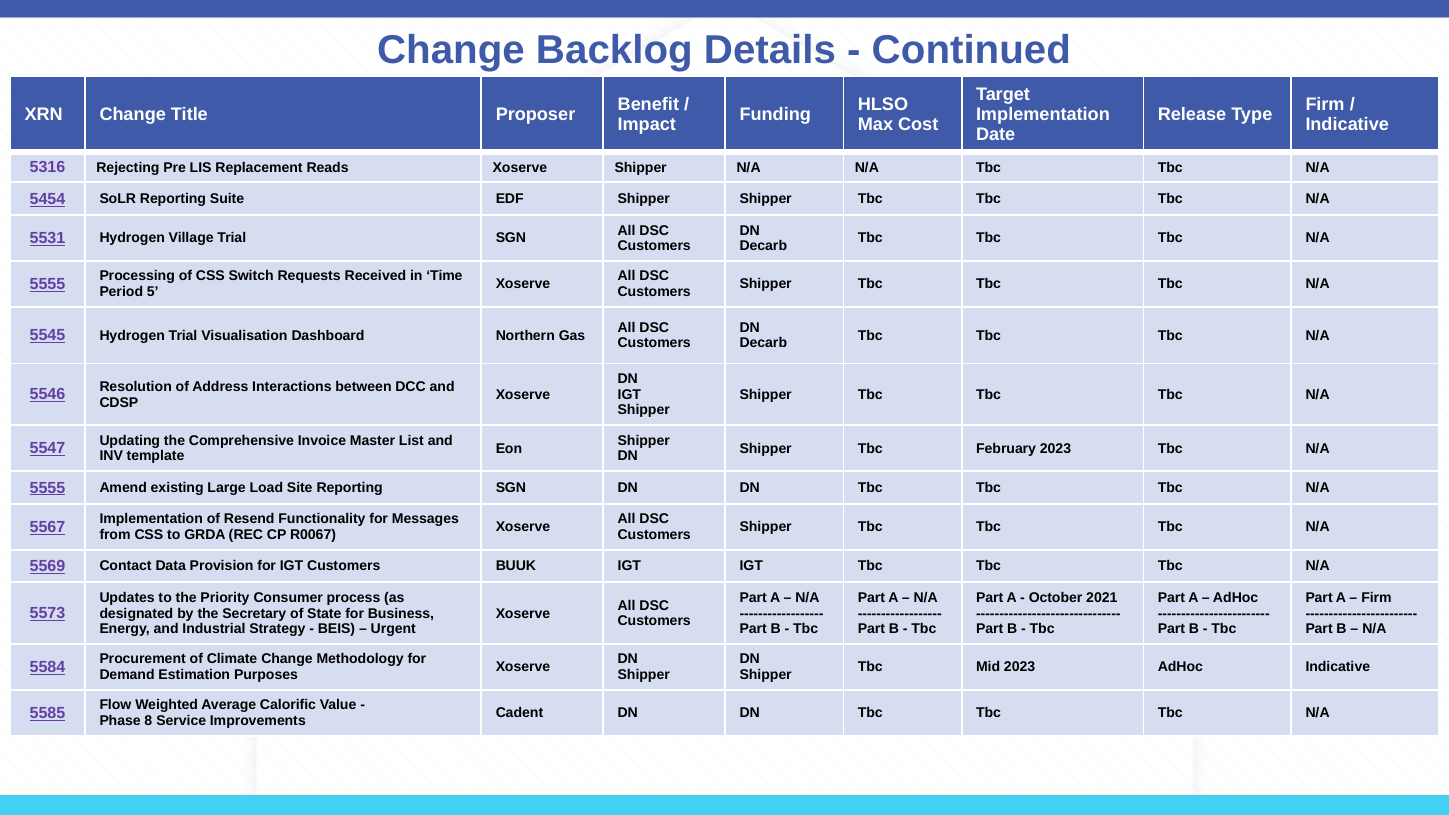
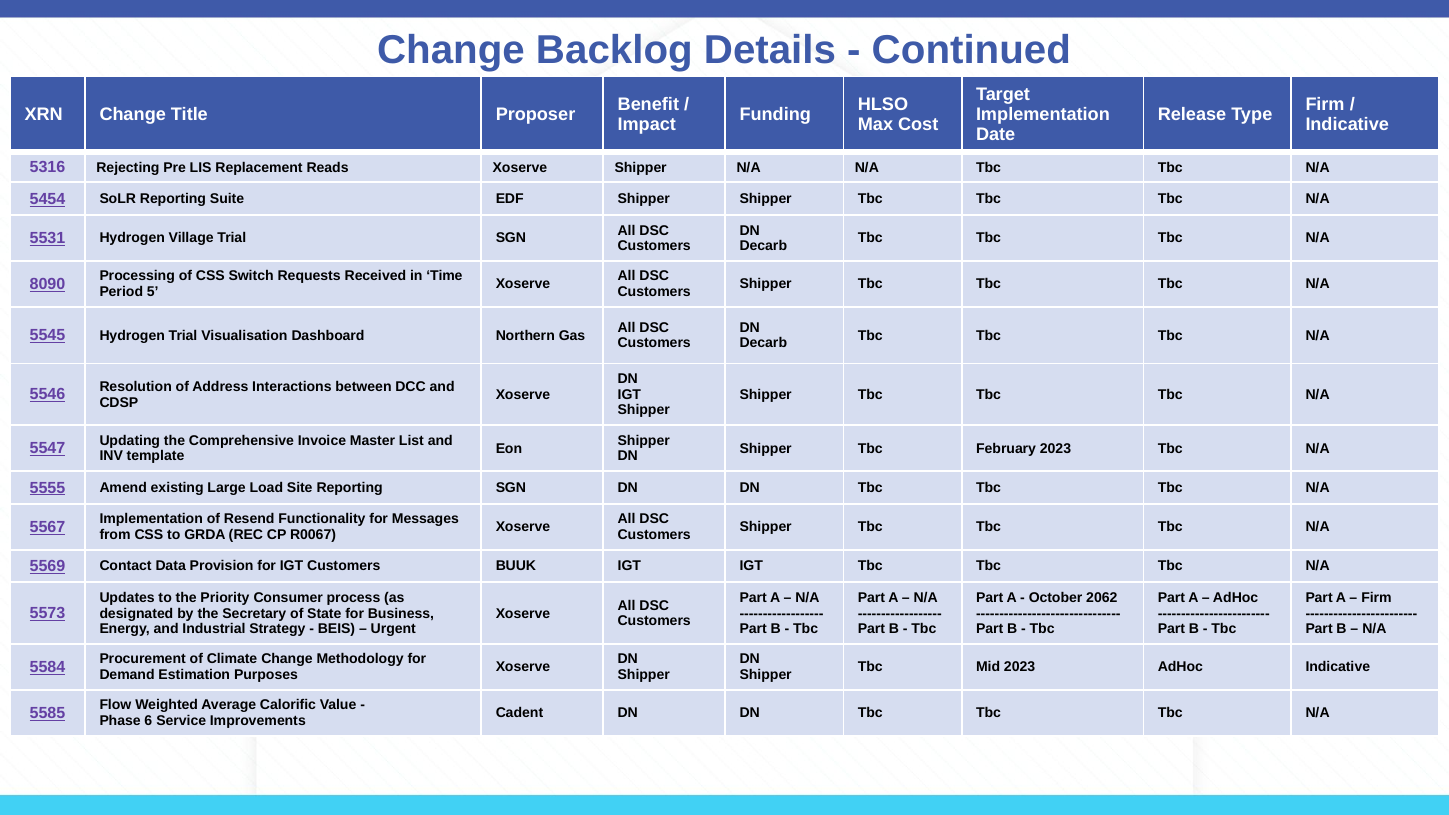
5555: 5555 -> 8090 (47, 284)
2021: 2021 -> 2062 (1102, 598)
8: 8 -> 6 (148, 721)
